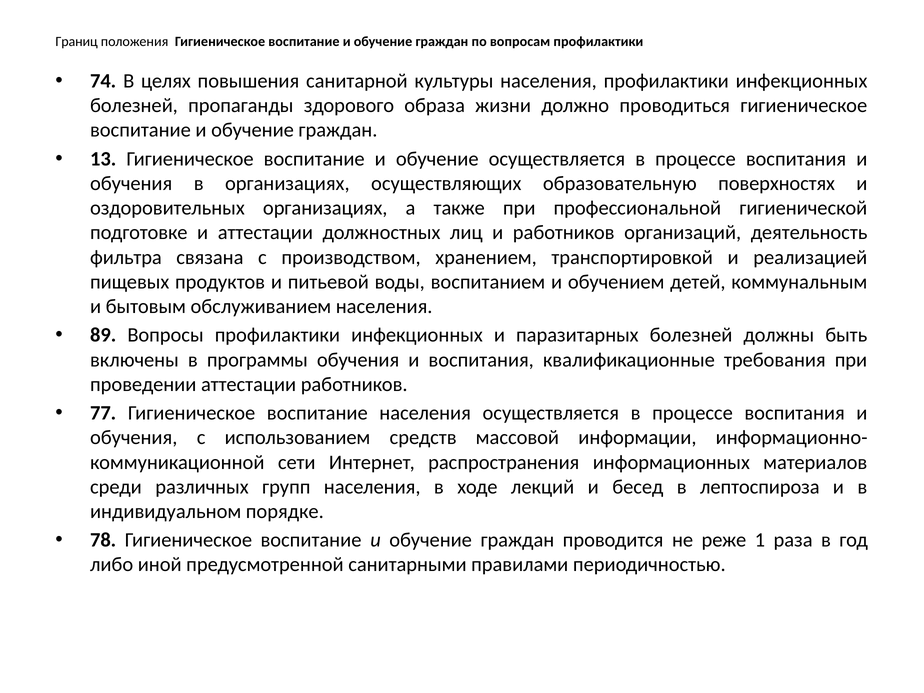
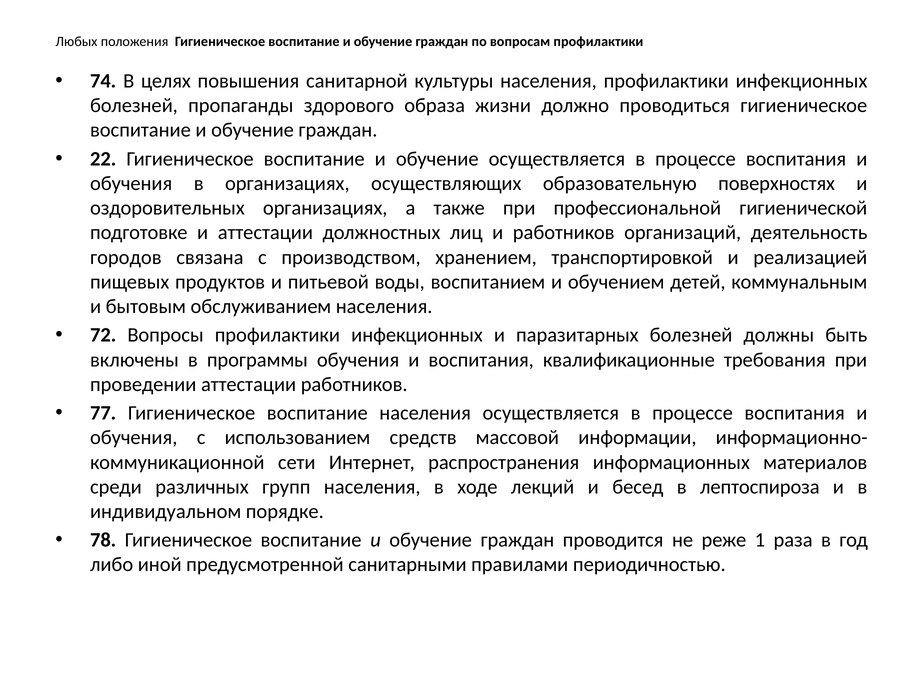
Границ: Границ -> Любых (76, 42)
13: 13 -> 22 (103, 159)
фильтра: фильтра -> городов (126, 257)
89: 89 -> 72 (103, 335)
